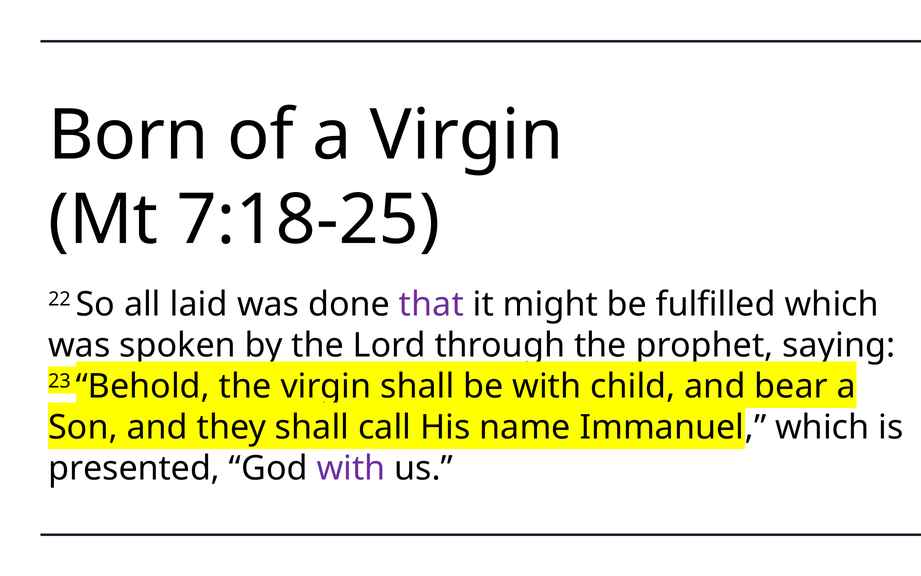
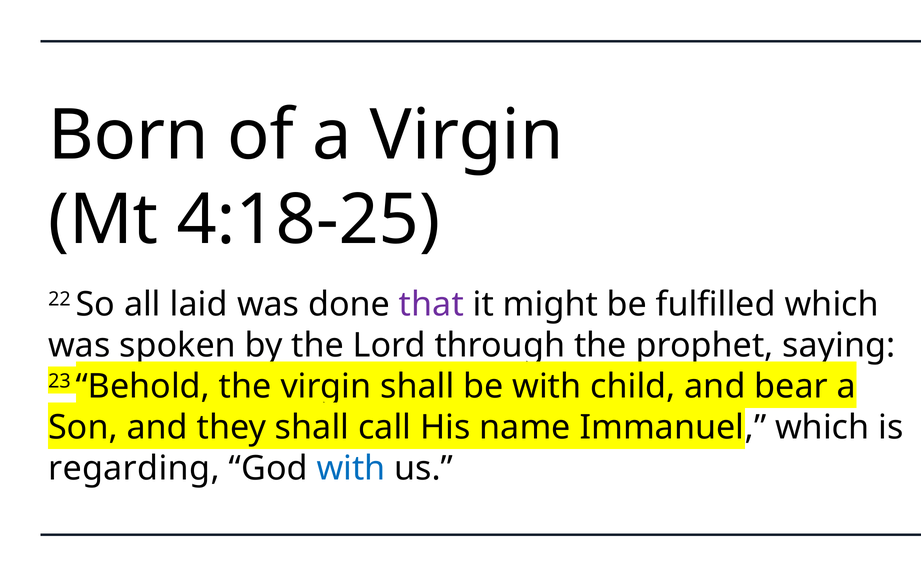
7:18-25: 7:18-25 -> 4:18-25 (308, 220)
presented: presented -> regarding (134, 468)
with colour: purple -> blue (351, 468)
